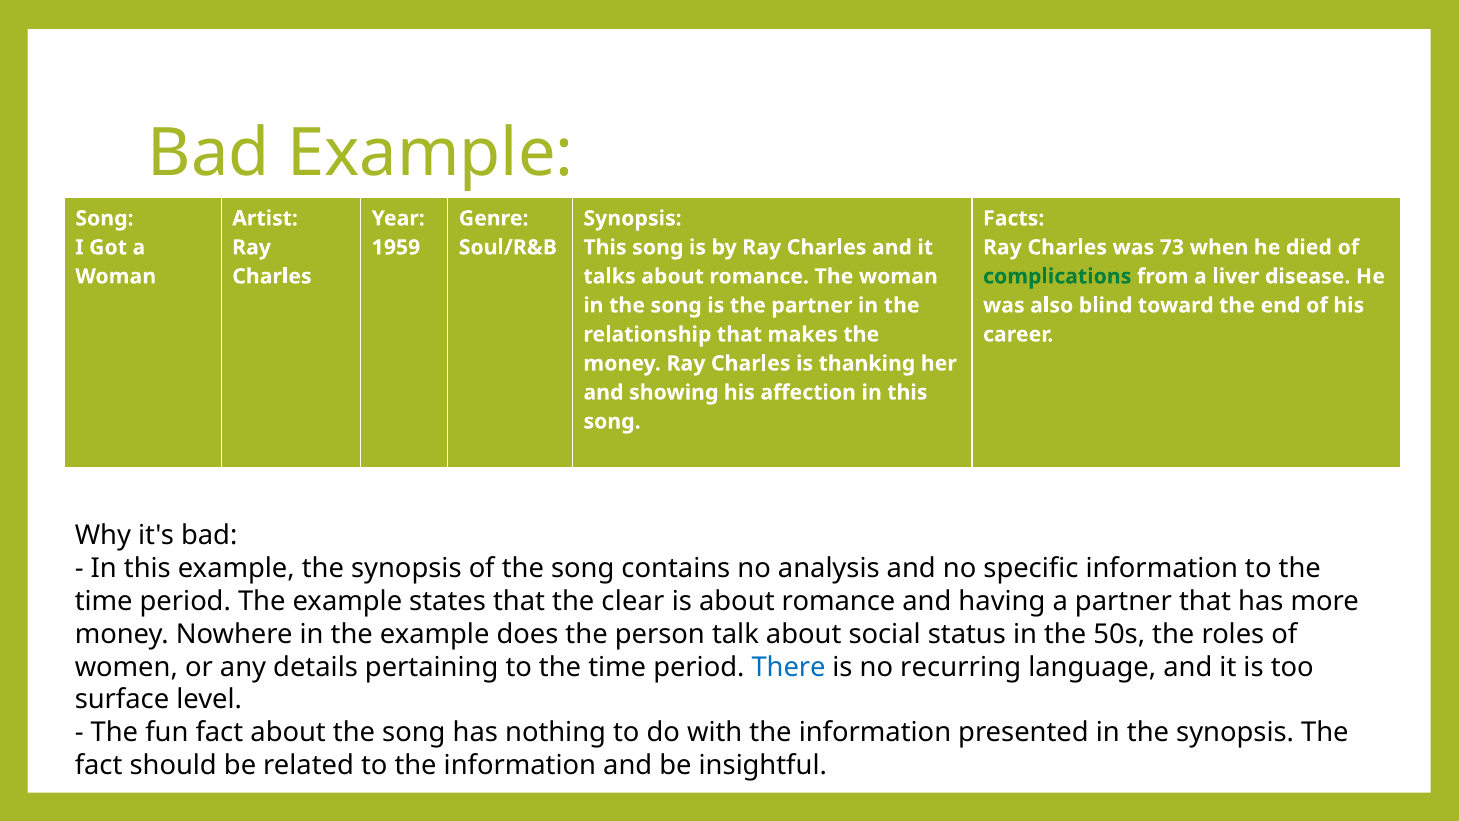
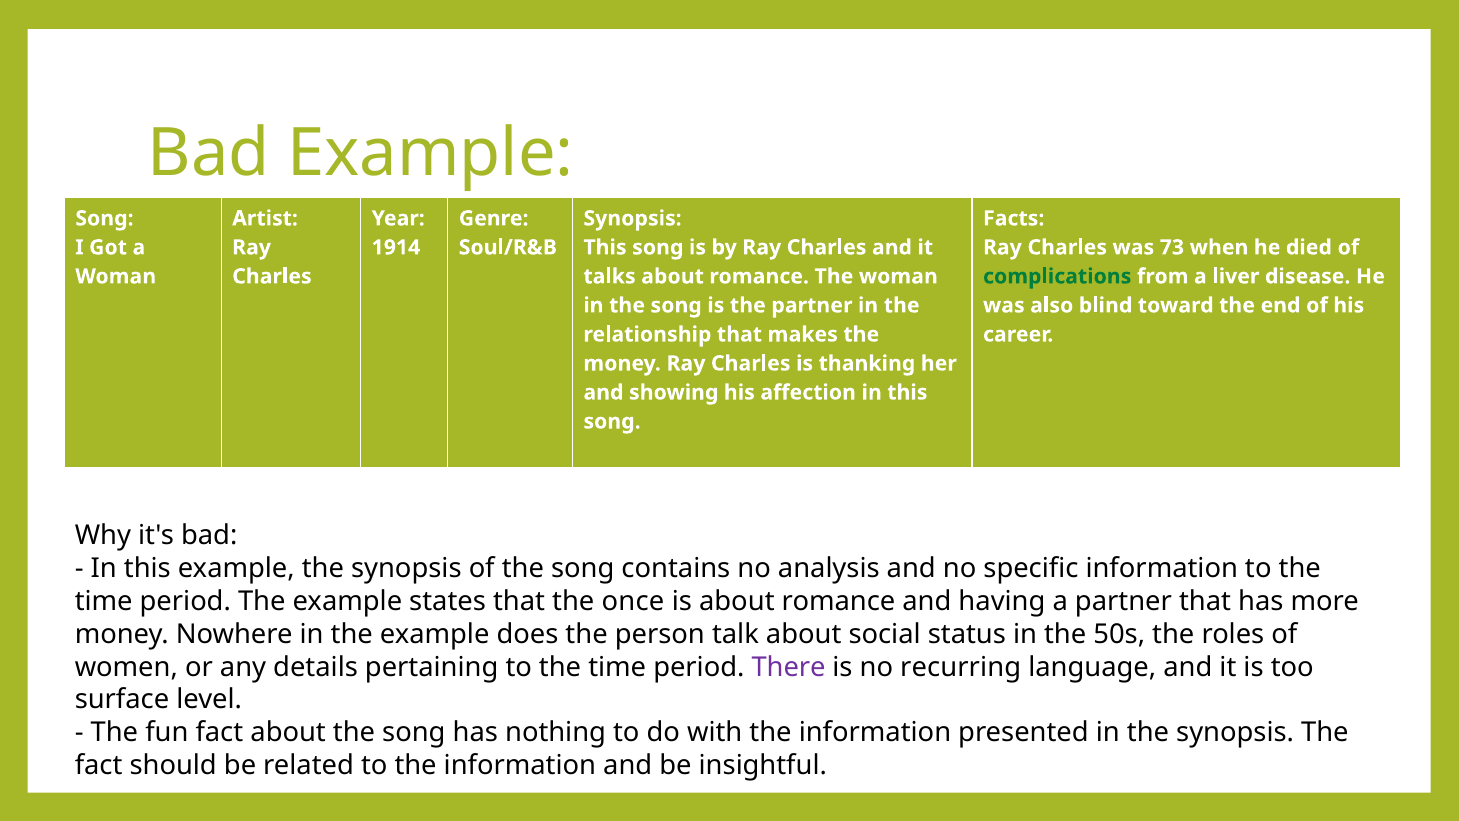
1959: 1959 -> 1914 (396, 247)
clear: clear -> once (633, 601)
There colour: blue -> purple (789, 667)
